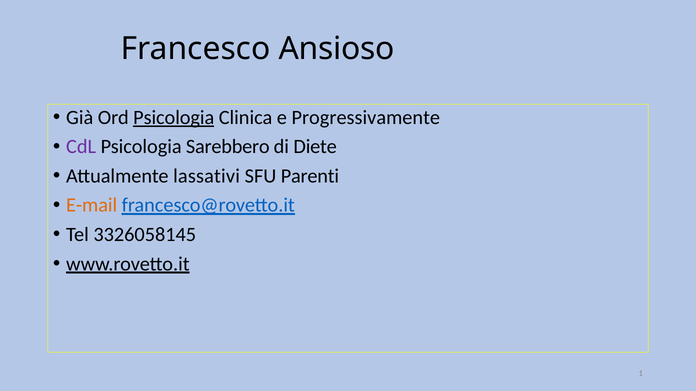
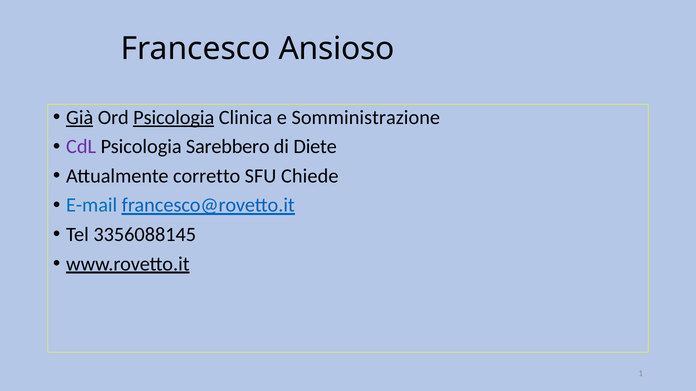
Già underline: none -> present (80, 118)
Progressivamente: Progressivamente -> Somministrazione (366, 118)
lassativi: lassativi -> corretto (207, 176)
Parenti: Parenti -> Chiede (310, 176)
E-mail colour: orange -> blue (92, 206)
3326058145: 3326058145 -> 3356088145 (145, 235)
